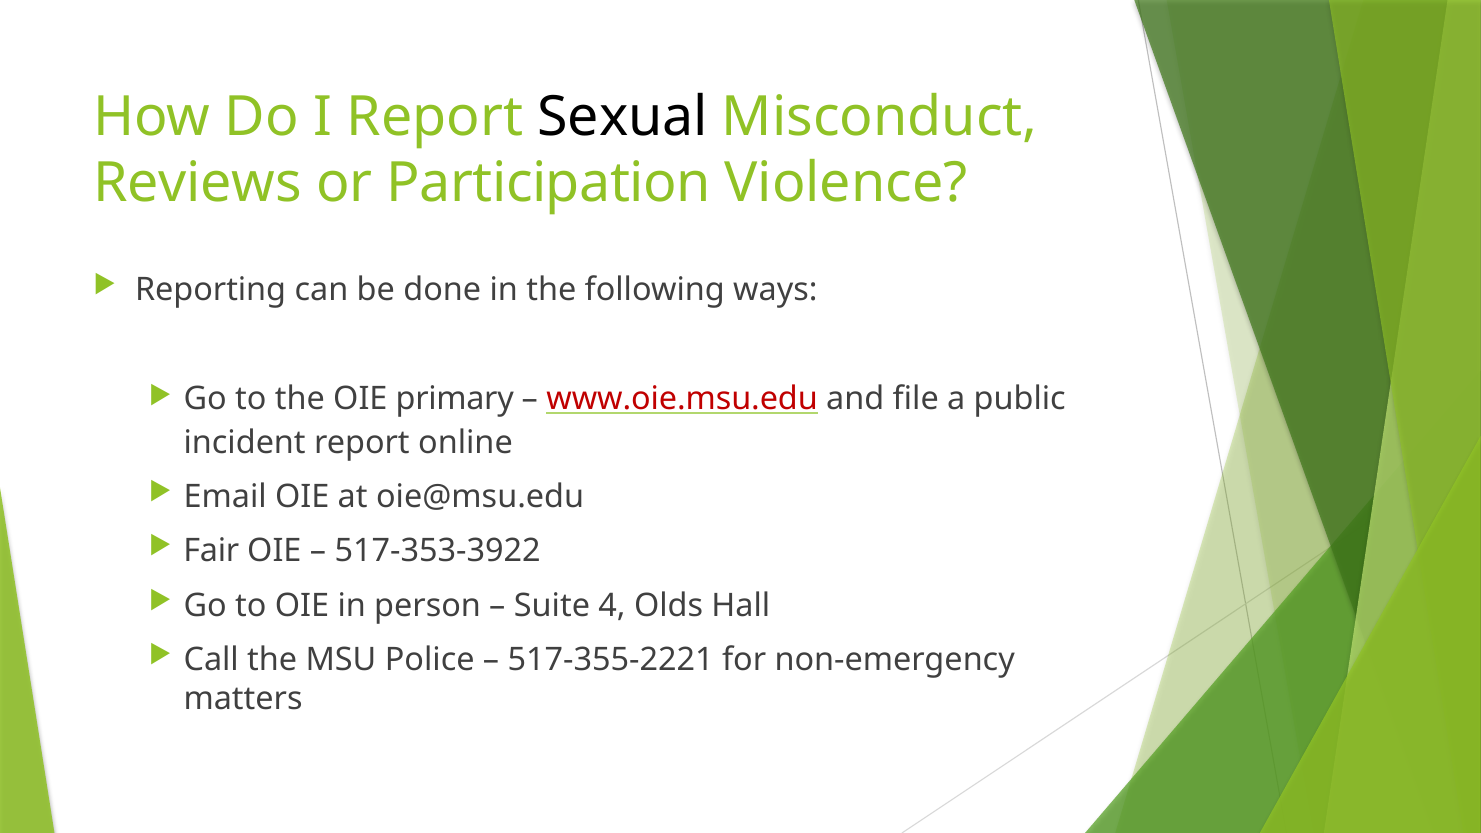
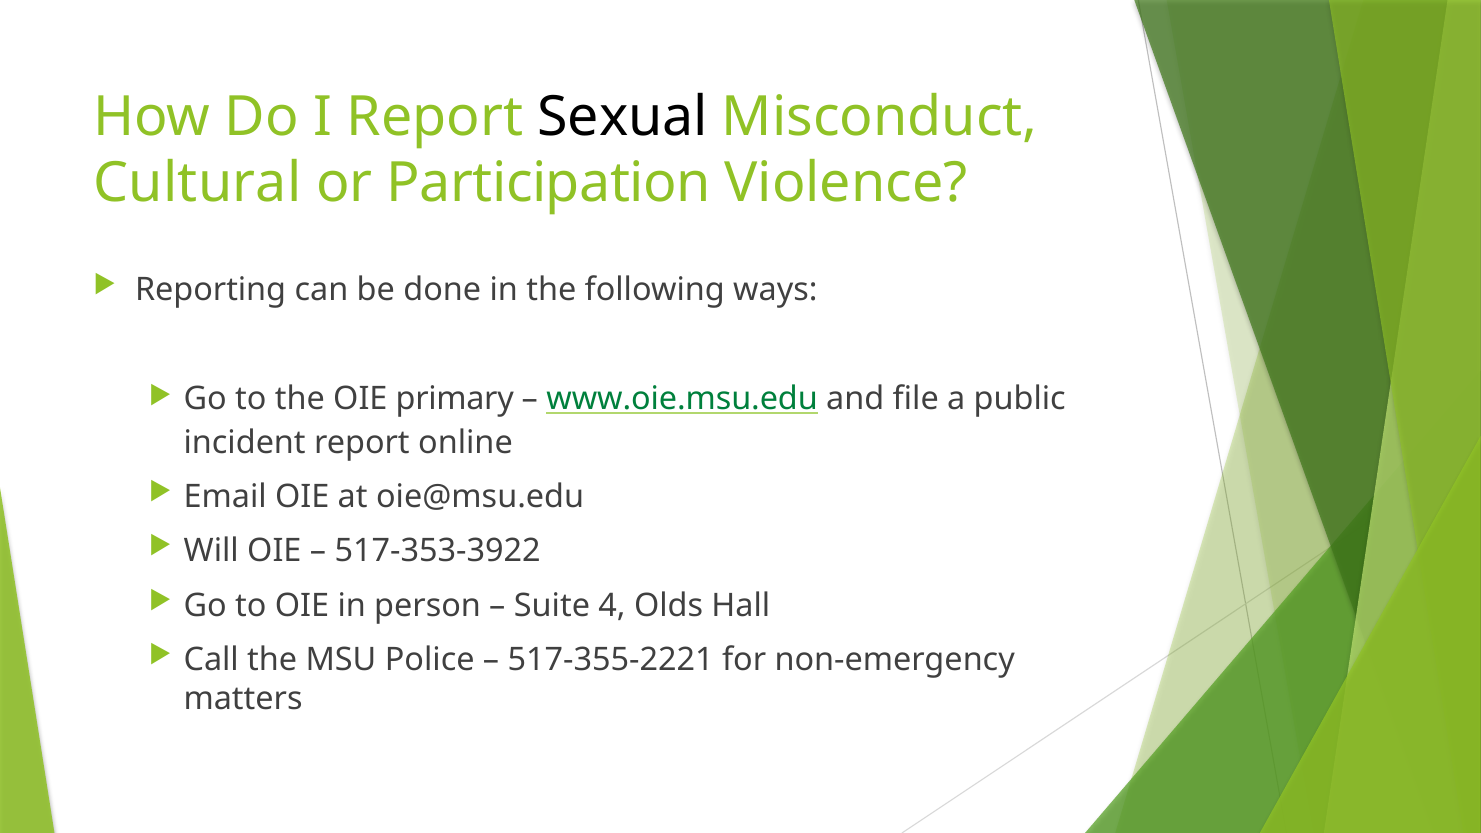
Reviews: Reviews -> Cultural (197, 183)
www.oie.msu.edu colour: red -> green (682, 398)
Fair: Fair -> Will (211, 551)
